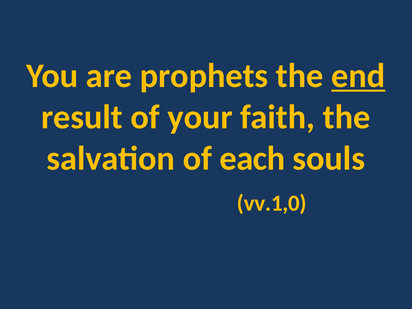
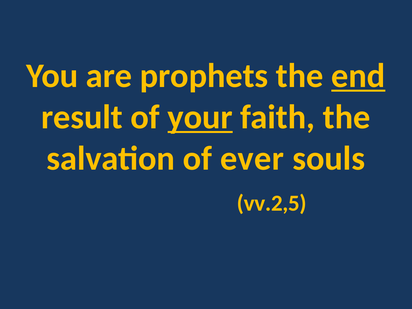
your underline: none -> present (200, 117)
each: each -> ever (252, 158)
vv.1,0: vv.1,0 -> vv.2,5 (272, 203)
